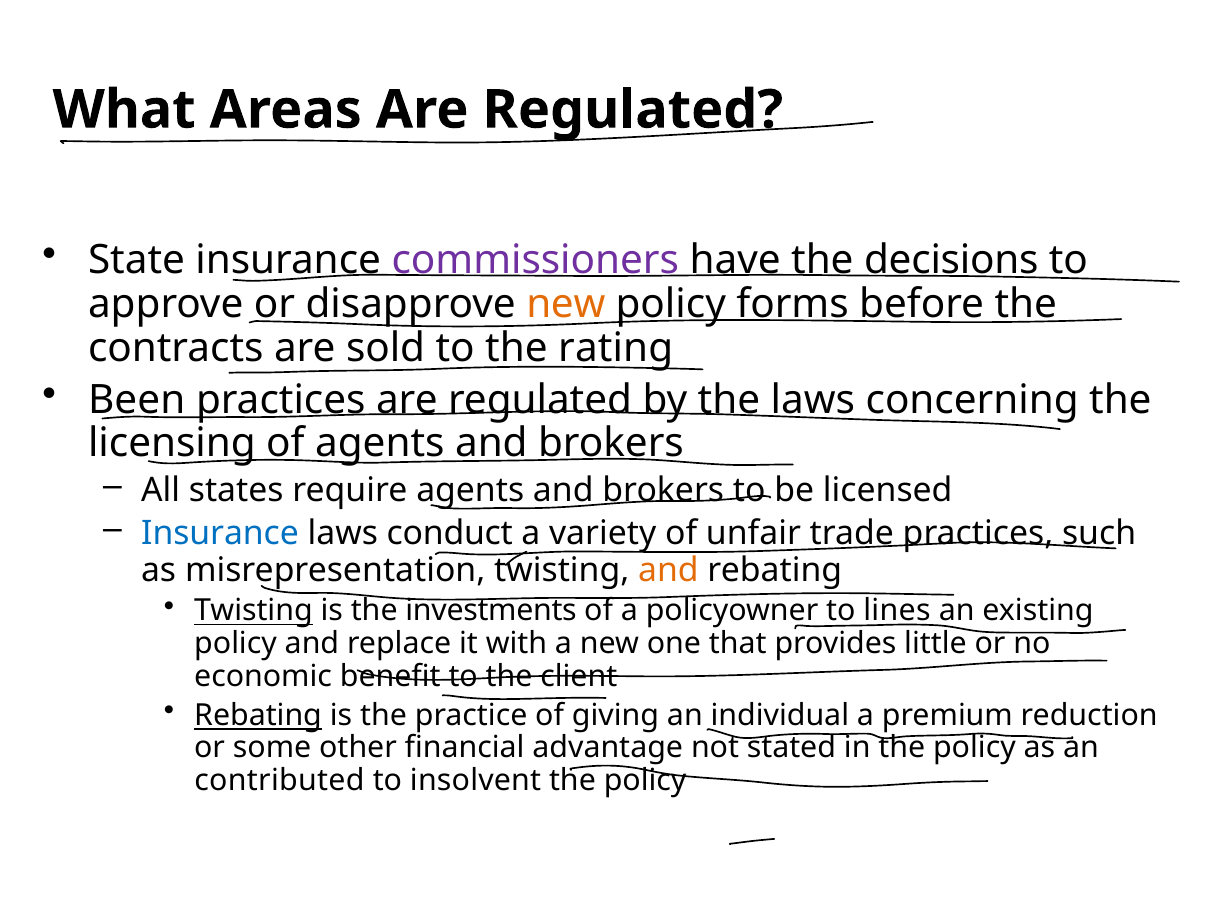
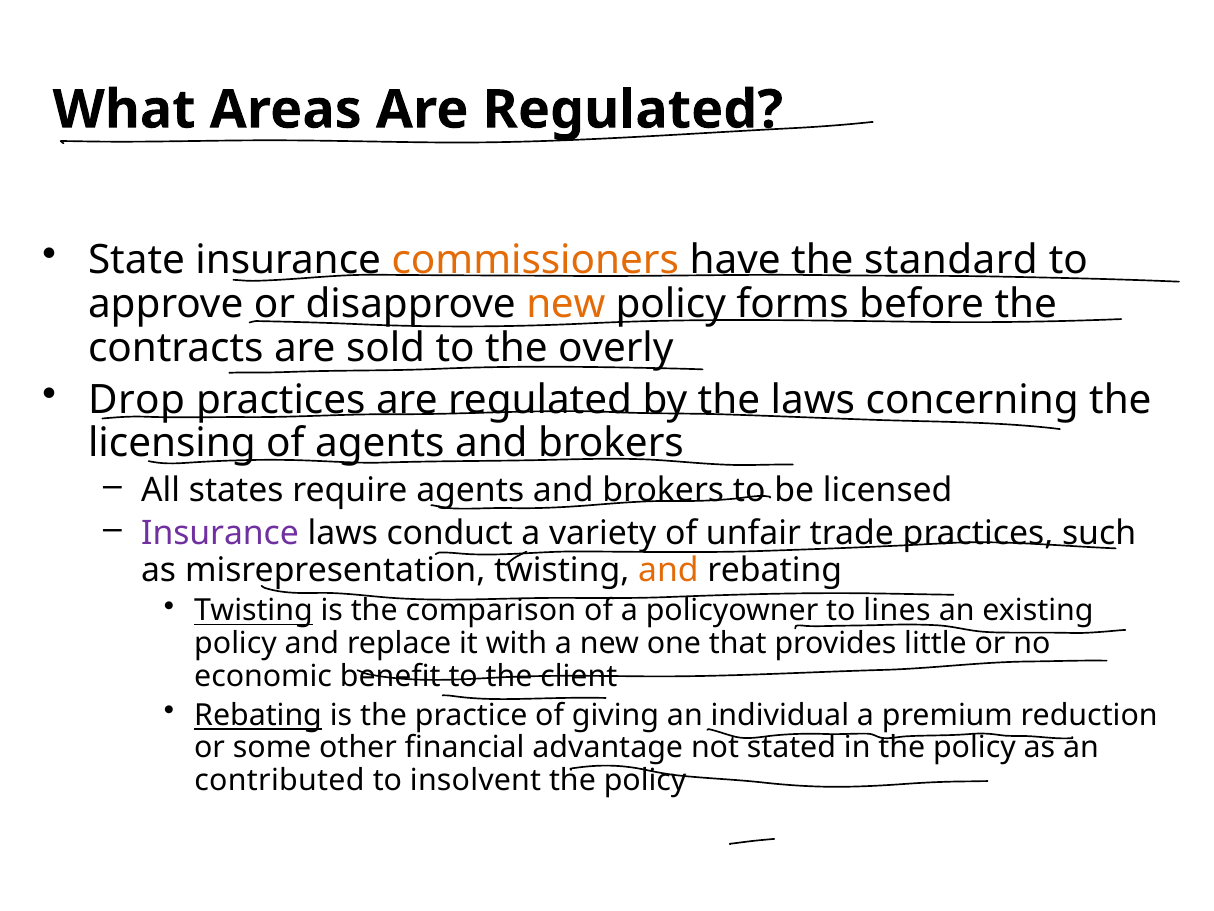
commissioners colour: purple -> orange (535, 260)
decisions: decisions -> standard (951, 260)
rating: rating -> overly (616, 348)
Been: Been -> Drop (137, 399)
Insurance colour: blue -> purple (220, 533)
investments: investments -> comparison (491, 610)
